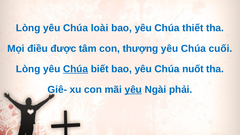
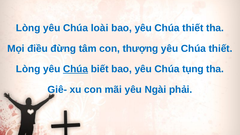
được: được -> đừng (63, 49)
cuối: cuối -> thiết (221, 49)
nuốt: nuốt -> tụng (193, 69)
yêu underline: present -> none (133, 90)
